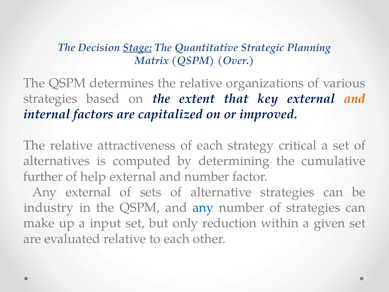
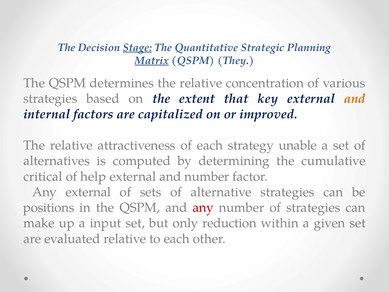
Matrix underline: none -> present (152, 60)
Over: Over -> They (236, 60)
organizations: organizations -> concentration (265, 83)
critical: critical -> unable (298, 145)
further: further -> critical (43, 176)
industry: industry -> positions (49, 207)
any colour: blue -> red (203, 207)
